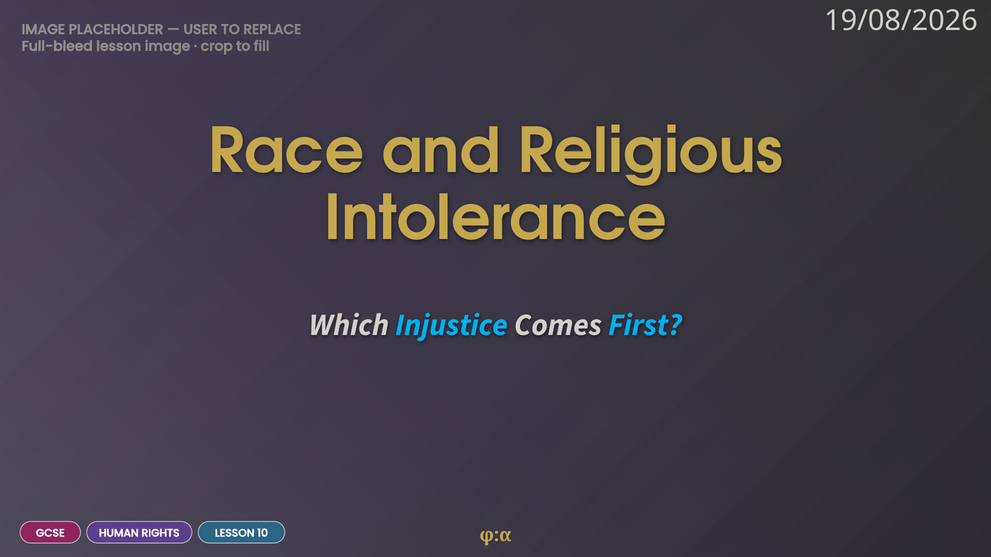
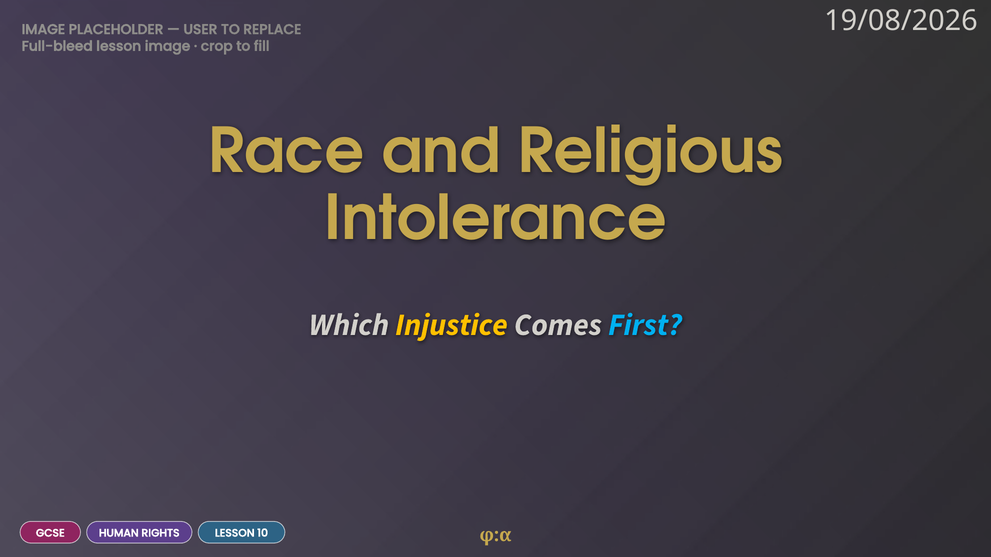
Injustice colour: light blue -> yellow (451, 325)
